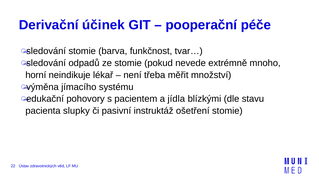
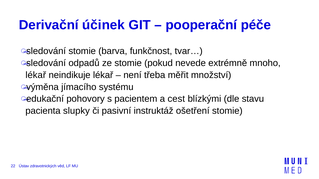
horní: horní -> lékař (36, 75)
jídla: jídla -> cest (176, 99)
